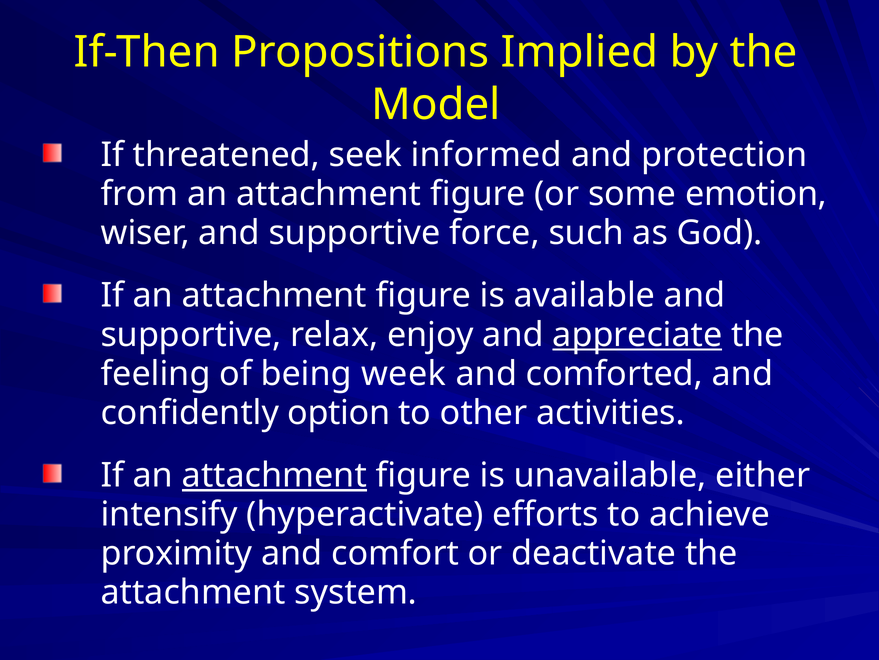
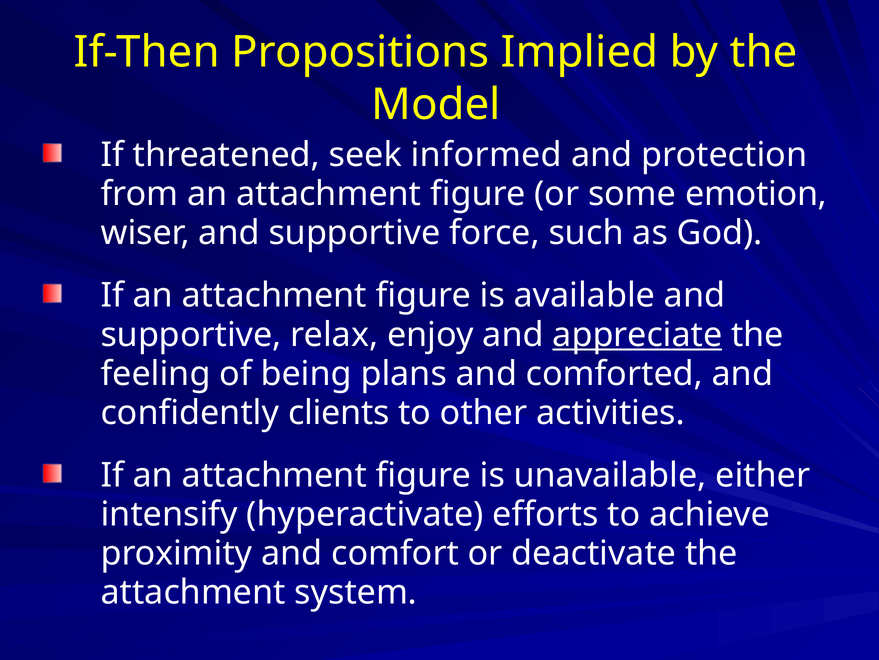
week: week -> plans (404, 373)
option: option -> clients (339, 412)
attachment underline: present -> none (274, 475)
